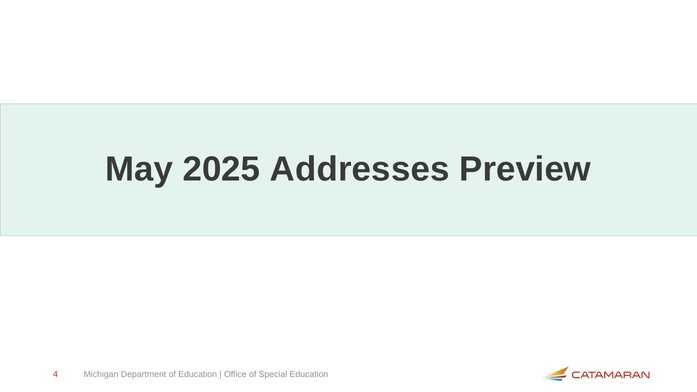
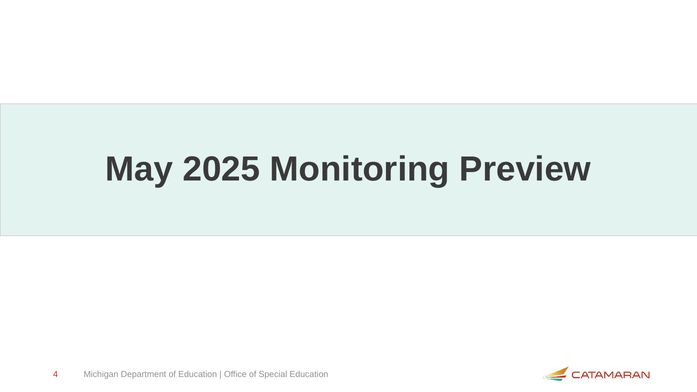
Addresses: Addresses -> Monitoring (360, 169)
